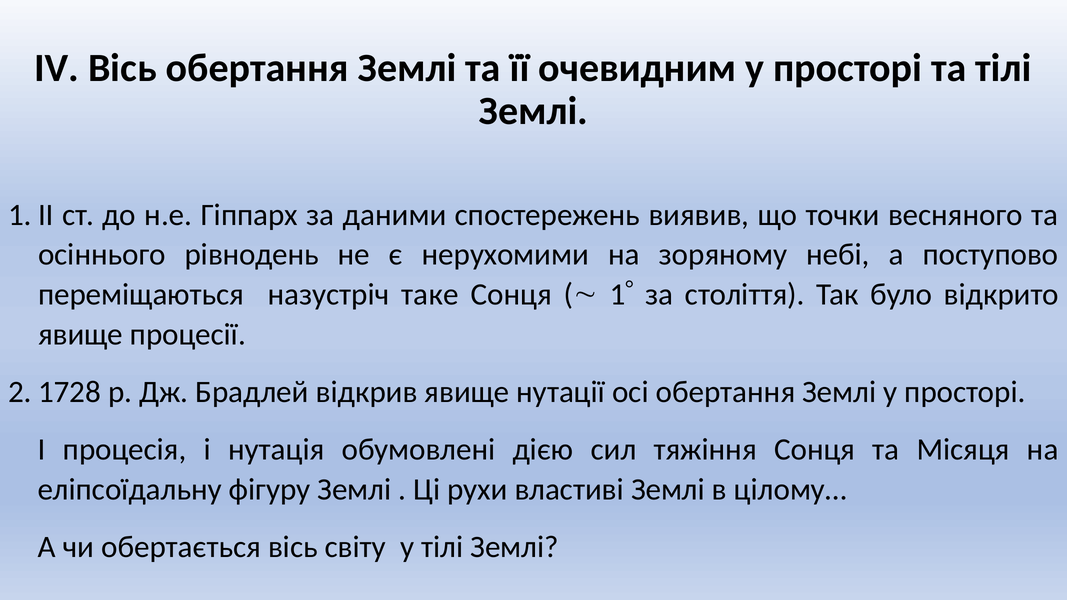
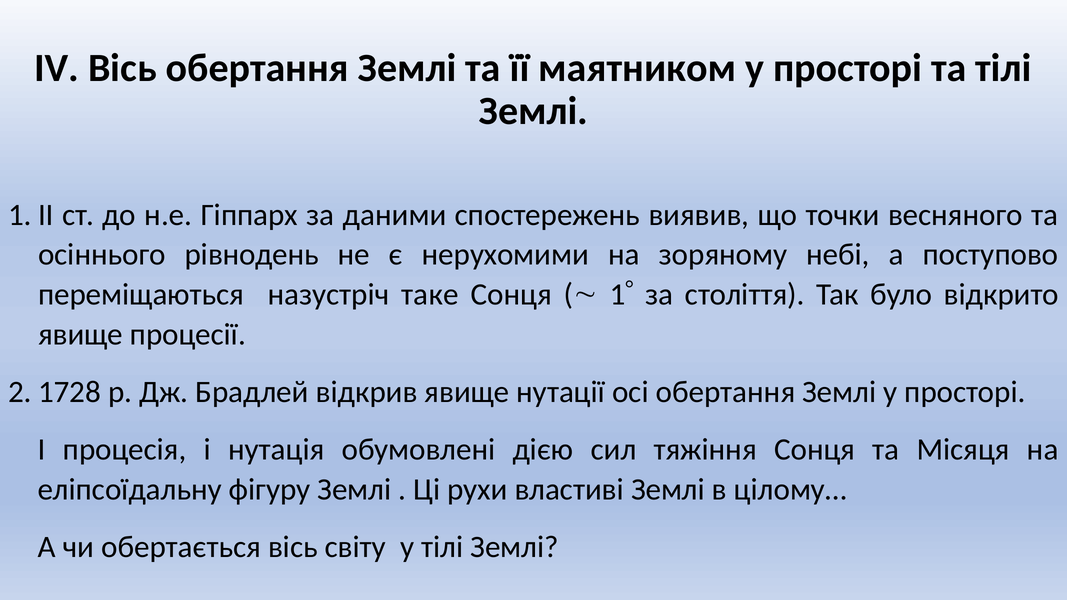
очевидним: очевидним -> маятником (637, 68)
